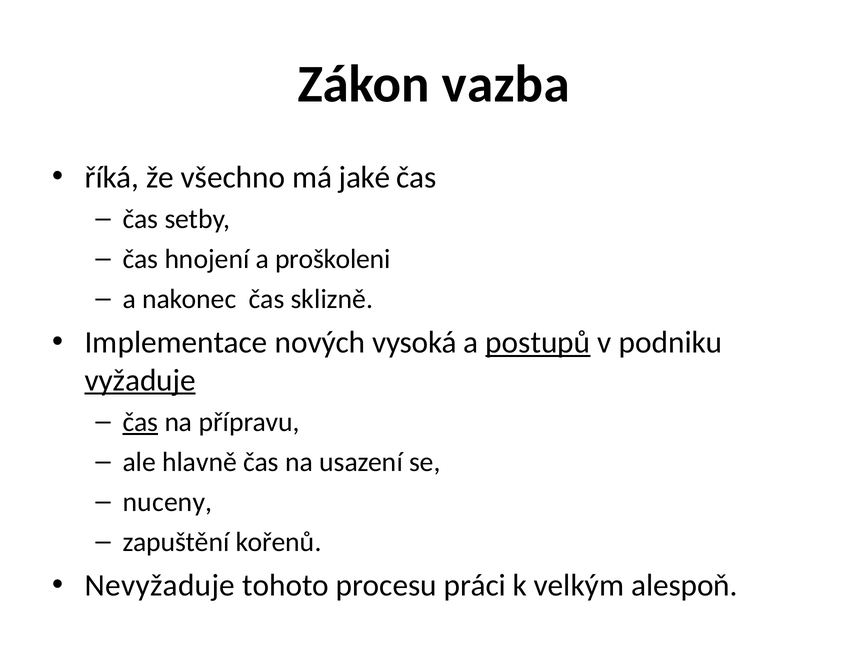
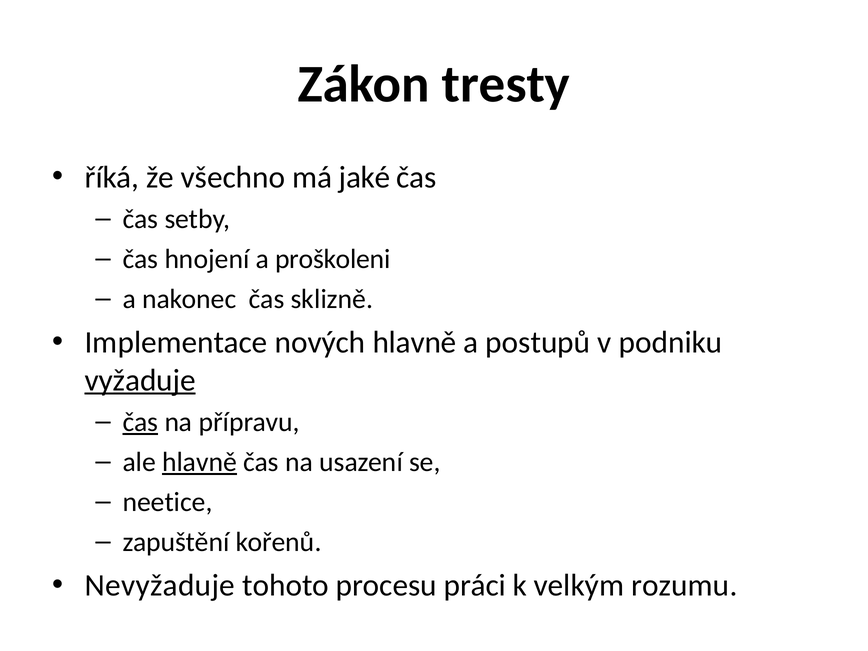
vazba: vazba -> tresty (506, 84)
nových vysoká: vysoká -> hlavně (414, 343)
postupů underline: present -> none (538, 343)
hlavně underline: none -> present (200, 462)
nuceny: nuceny -> neetice (168, 502)
alespoň: alespoň -> rozumu (684, 586)
